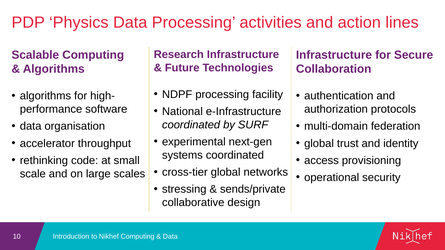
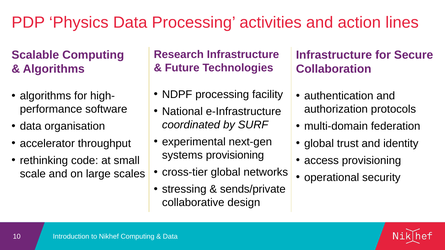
systems coordinated: coordinated -> provisioning (235, 155)
